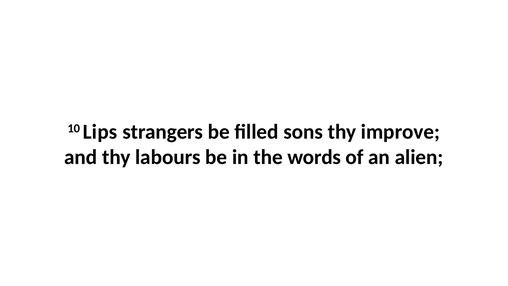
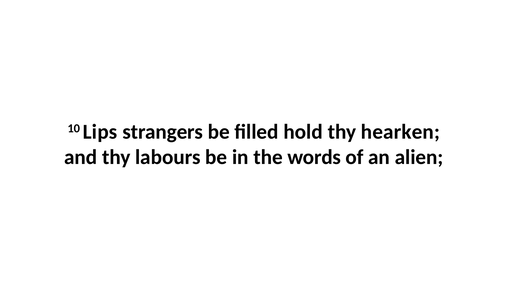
sons: sons -> hold (303, 132)
improve: improve -> hearken (400, 132)
